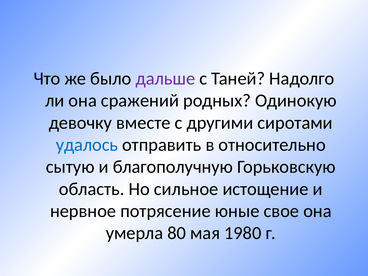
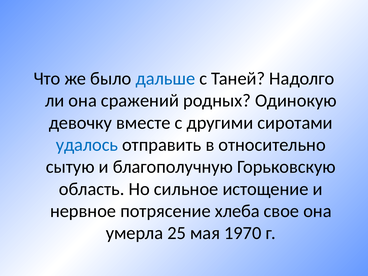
дальше colour: purple -> blue (165, 79)
юные: юные -> хлеба (237, 211)
80: 80 -> 25 (177, 233)
1980: 1980 -> 1970 (243, 233)
